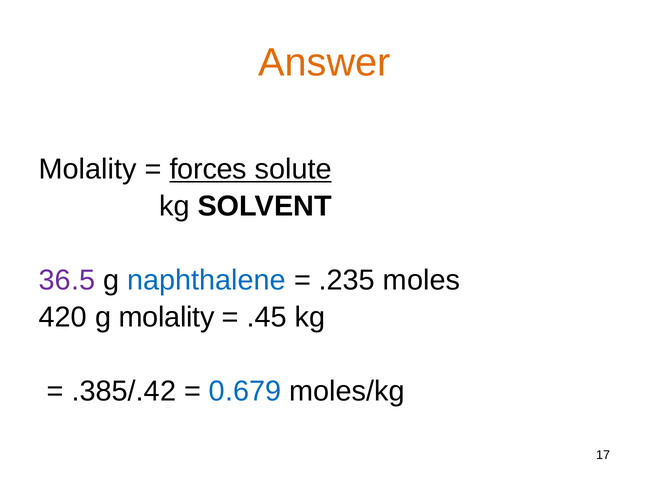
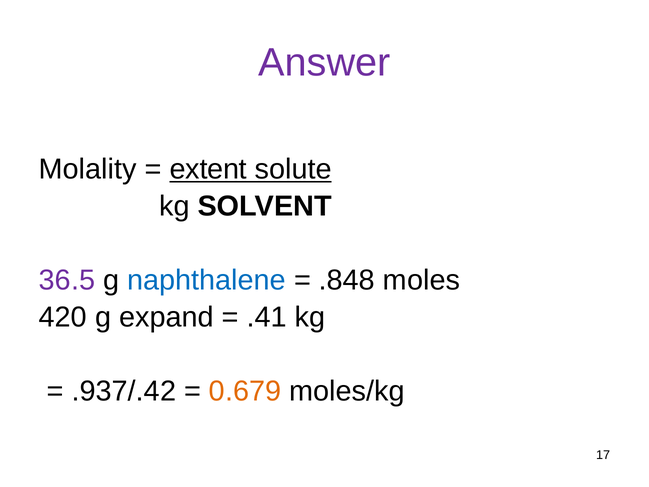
Answer colour: orange -> purple (324, 63)
forces: forces -> extent (208, 169)
.235: .235 -> .848 (347, 280)
g molality: molality -> expand (166, 317)
.45: .45 -> .41 (267, 317)
.385/.42: .385/.42 -> .937/.42 (124, 391)
0.679 colour: blue -> orange (245, 391)
